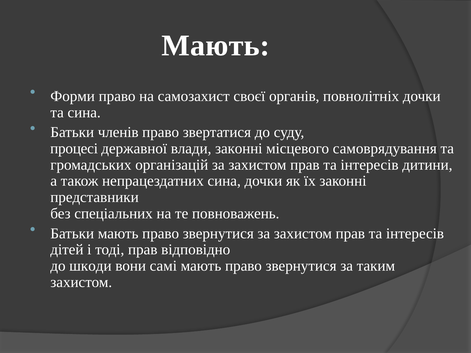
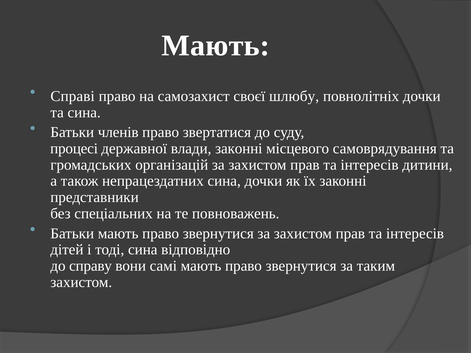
Форми: Форми -> Справі (73, 96)
органів: органів -> шлюбу (294, 96)
тоді прав: прав -> сина (143, 250)
шкоди: шкоди -> справу (91, 266)
